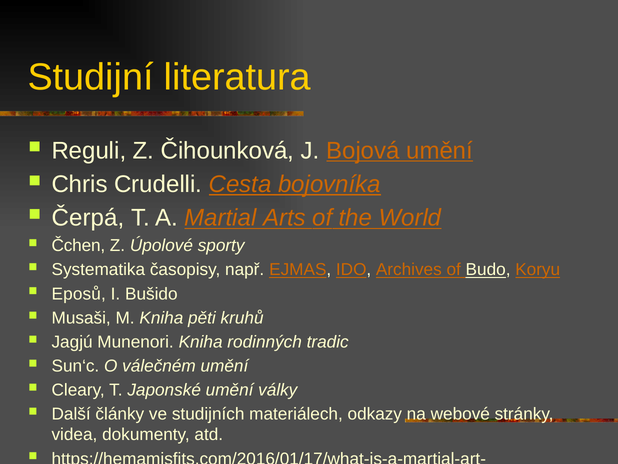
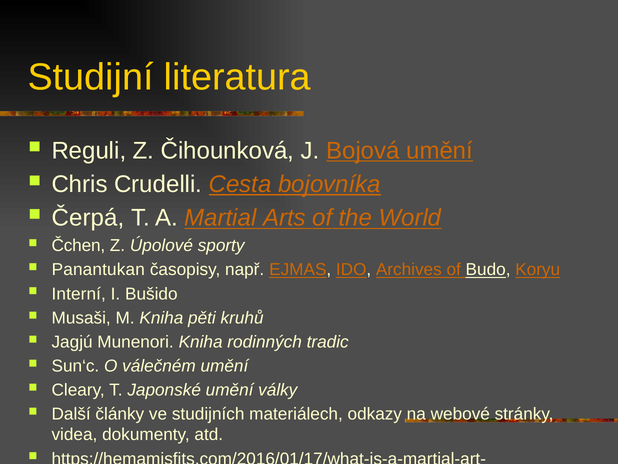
Systematika: Systematika -> Panantukan (98, 269)
Eposů: Eposů -> Interní (79, 294)
